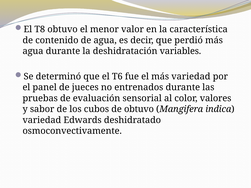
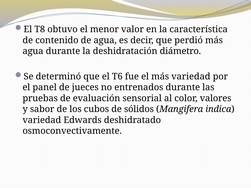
variables: variables -> diámetro (180, 51)
de obtuvo: obtuvo -> sólidos (139, 109)
